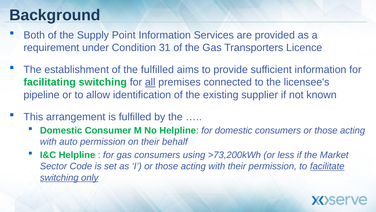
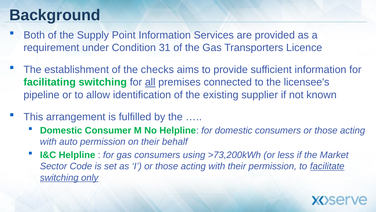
the fulfilled: fulfilled -> checks (157, 70)
